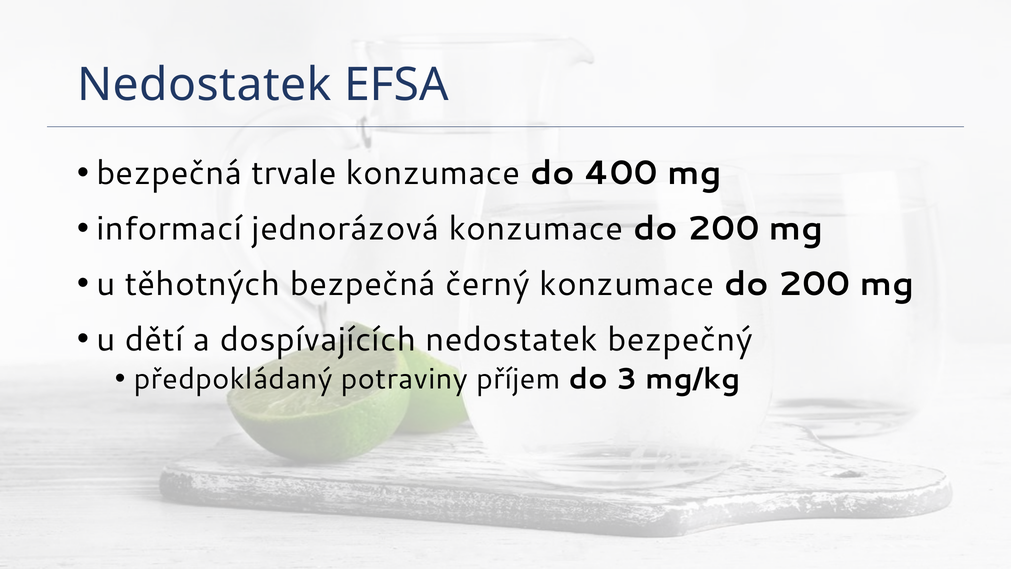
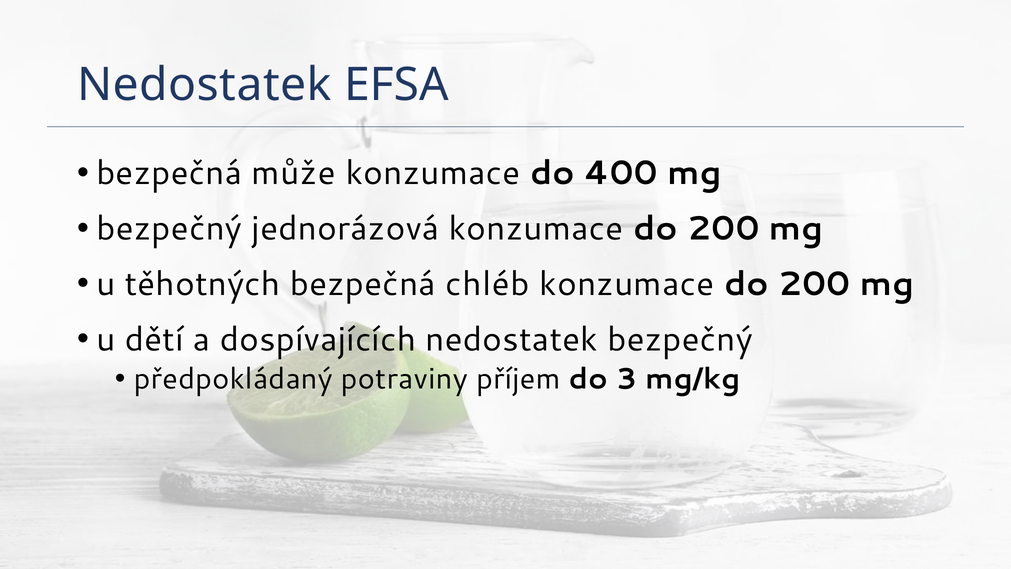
trvale: trvale -> může (294, 173)
informací: informací -> bezpečný (169, 229)
černý: černý -> chléb (488, 284)
